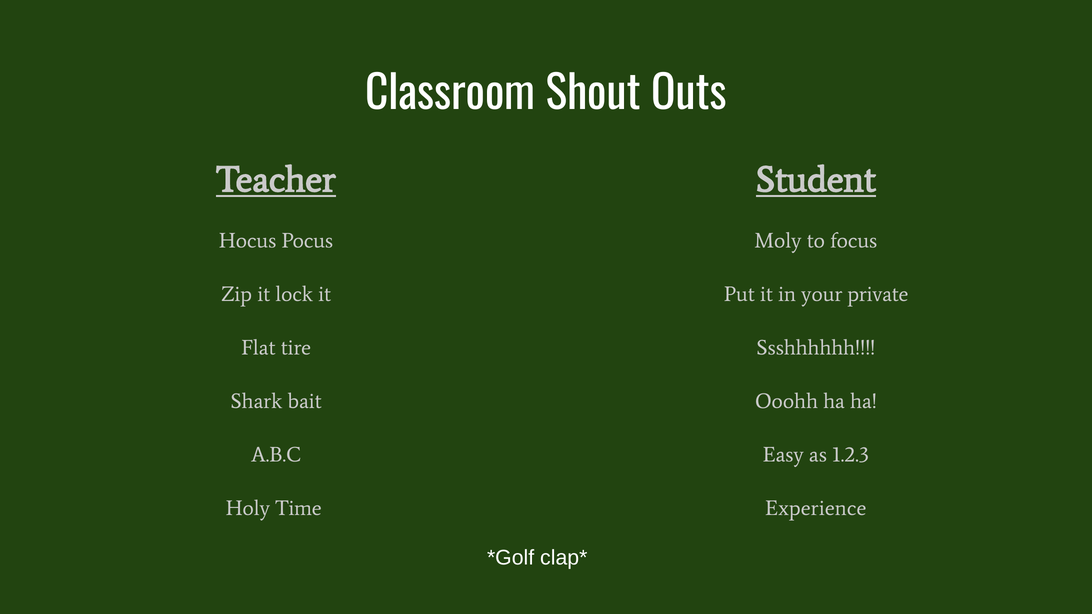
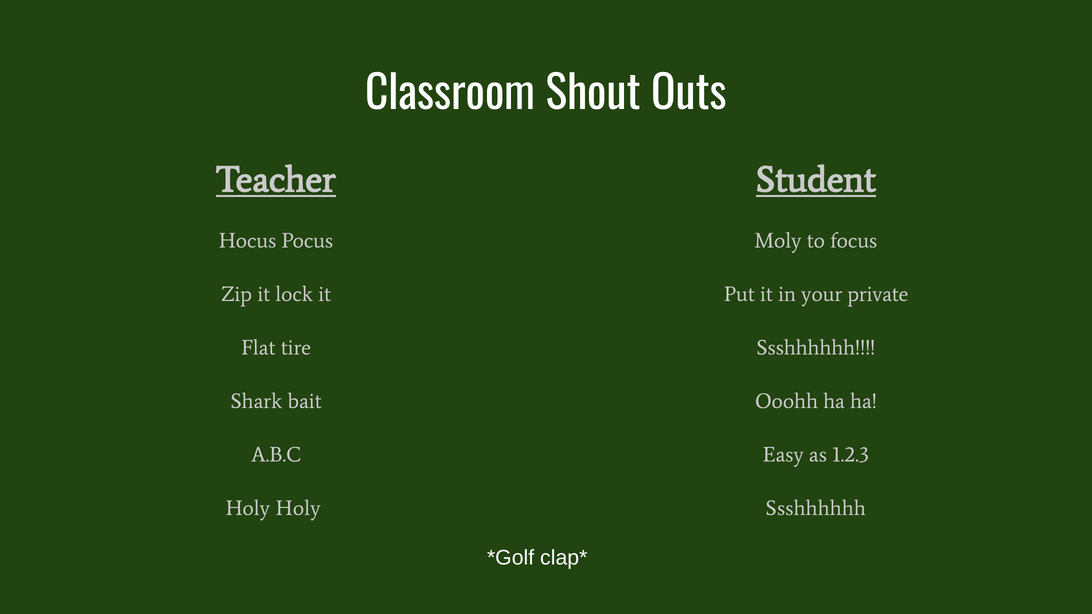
Holy Time: Time -> Holy (298, 509)
Experience: Experience -> Ssshhhhhh (816, 509)
